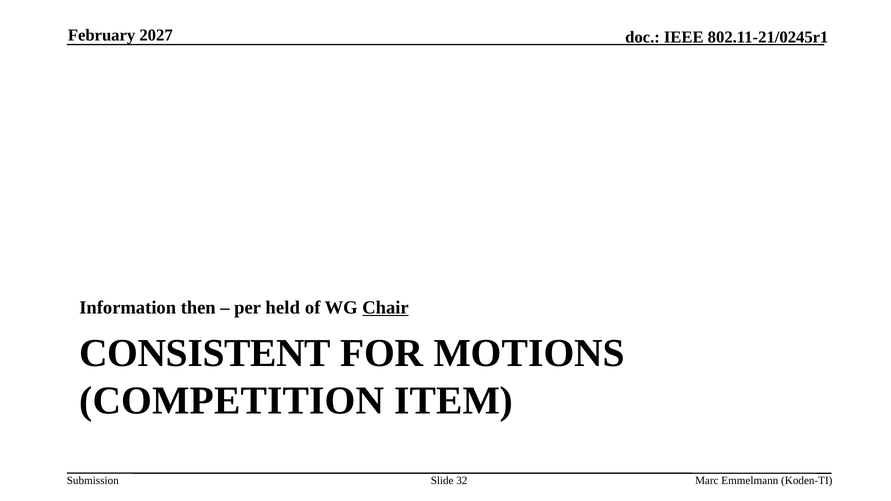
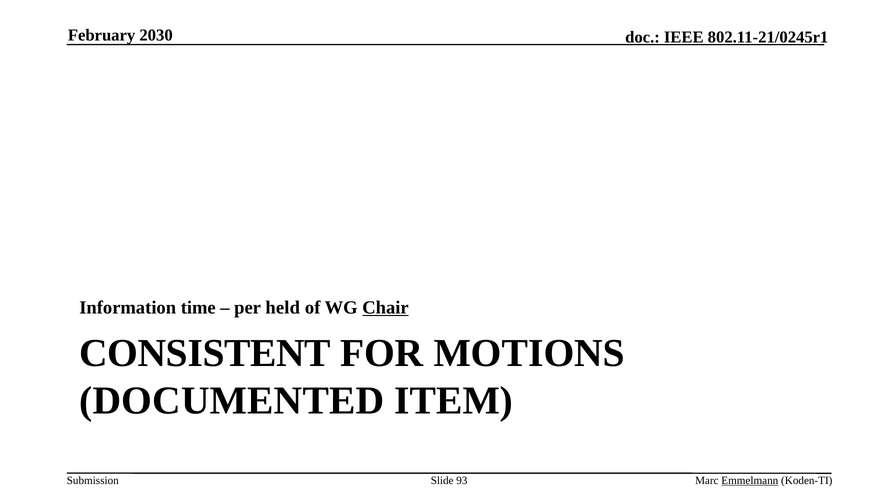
2027: 2027 -> 2030 (156, 35)
then: then -> time (198, 308)
COMPETITION: COMPETITION -> DOCUMENTED (232, 401)
32: 32 -> 93 (462, 481)
Emmelmann underline: none -> present (750, 481)
